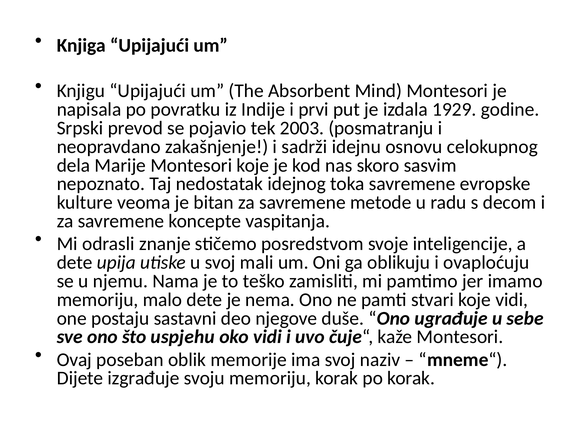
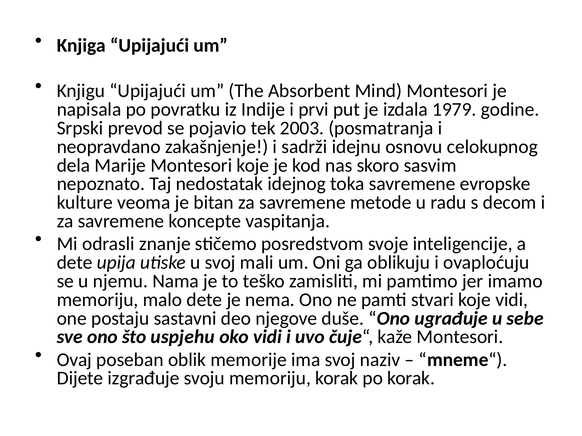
1929: 1929 -> 1979 (454, 110)
posmatranju: posmatranju -> posmatranja (381, 128)
